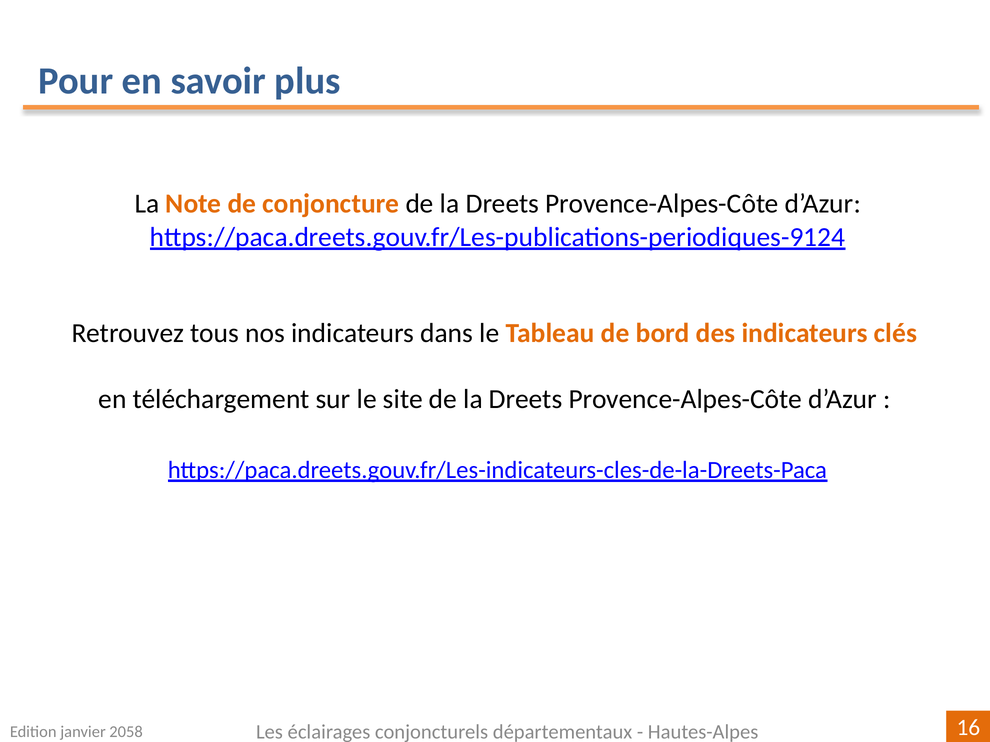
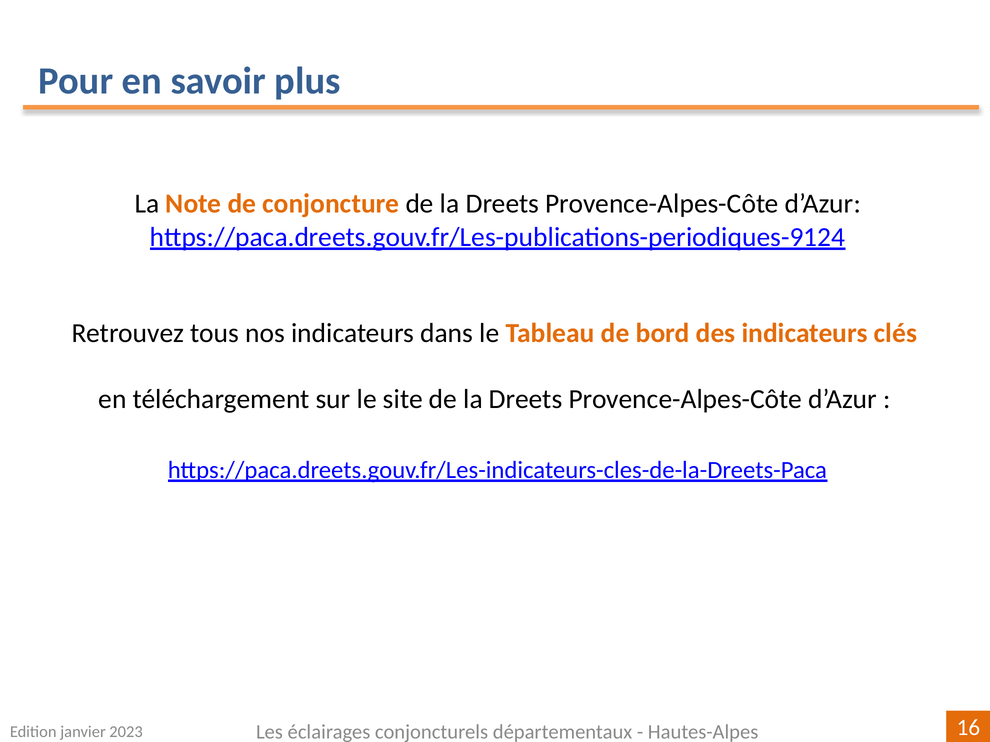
2058: 2058 -> 2023 (126, 732)
